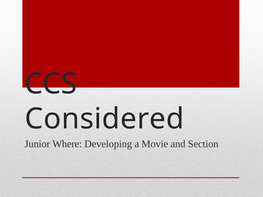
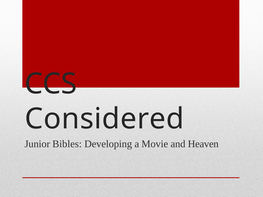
Where: Where -> Bibles (67, 144)
Section: Section -> Heaven (203, 144)
